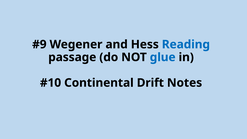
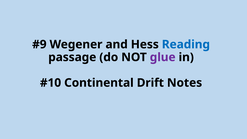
glue colour: blue -> purple (163, 57)
